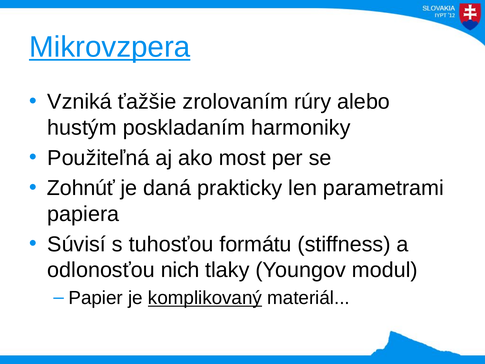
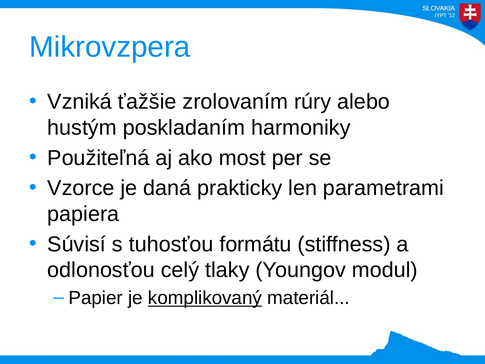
Mikrovzpera underline: present -> none (110, 47)
Zohnúť: Zohnúť -> Vzorce (81, 188)
nich: nich -> celý (180, 270)
